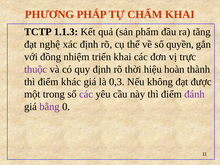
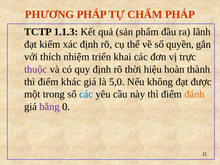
CHẤM KHAI: KHAI -> PHÁP (180, 15)
tăng: tăng -> lãnh (202, 32)
nghệ: nghệ -> kiểm (50, 44)
đồng: đồng -> thích (51, 57)
0,3: 0,3 -> 5,0 (117, 82)
các colour: purple -> blue (86, 94)
đánh colour: purple -> orange (195, 94)
